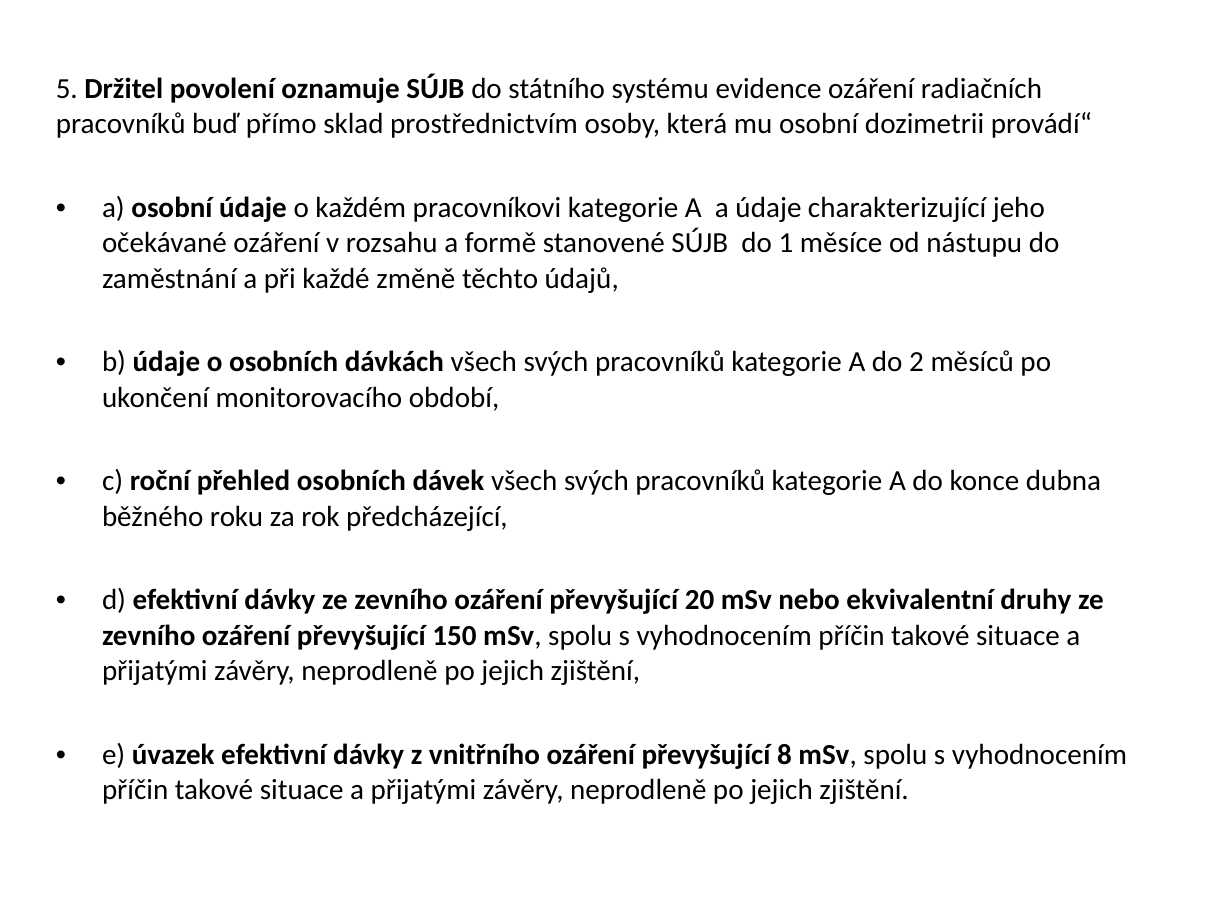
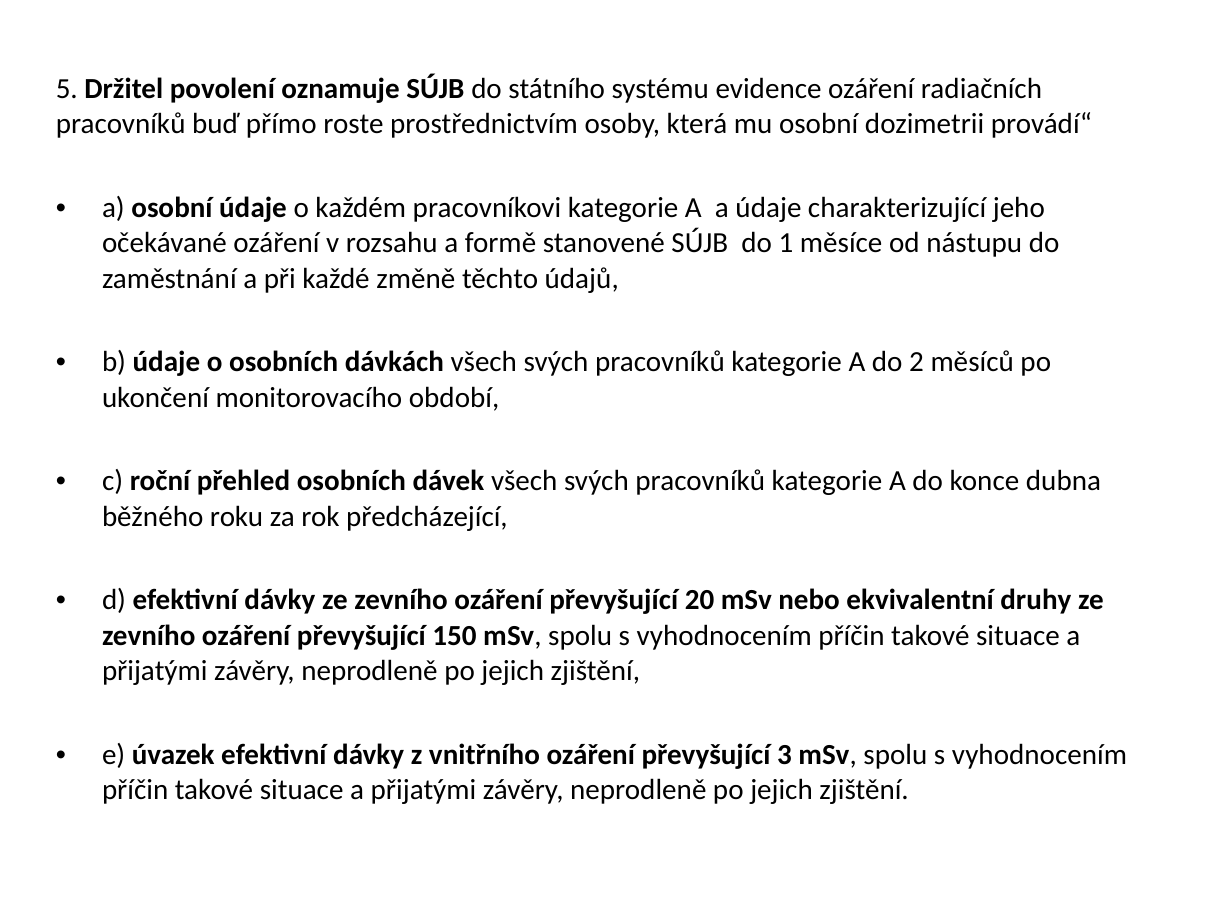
sklad: sklad -> roste (353, 124)
8: 8 -> 3 (784, 754)
